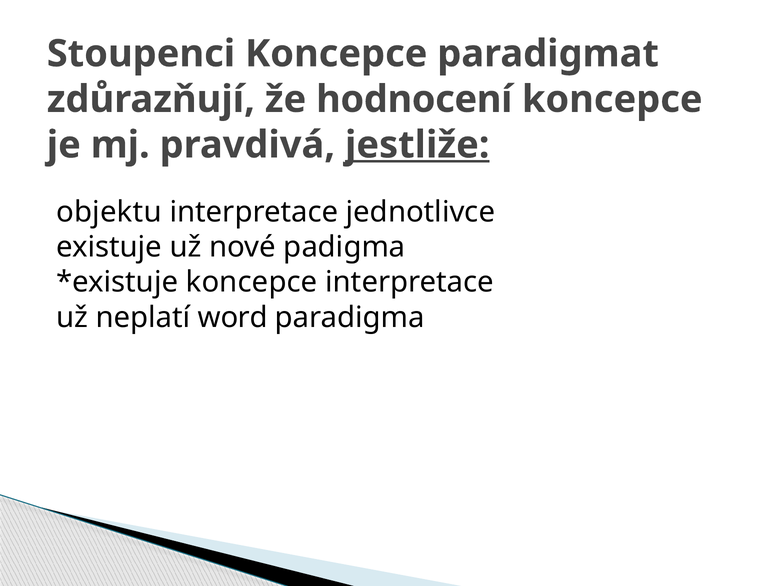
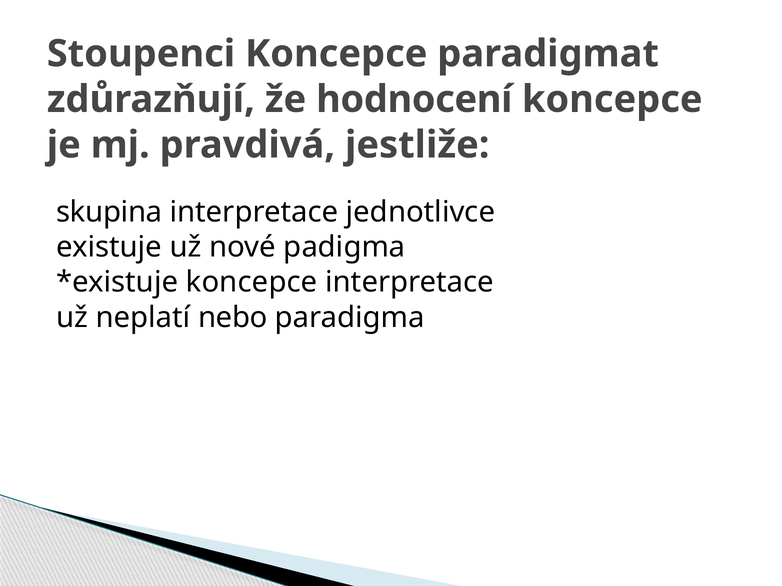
jestliže underline: present -> none (417, 145)
objektu: objektu -> skupina (109, 212)
word: word -> nebo (233, 318)
